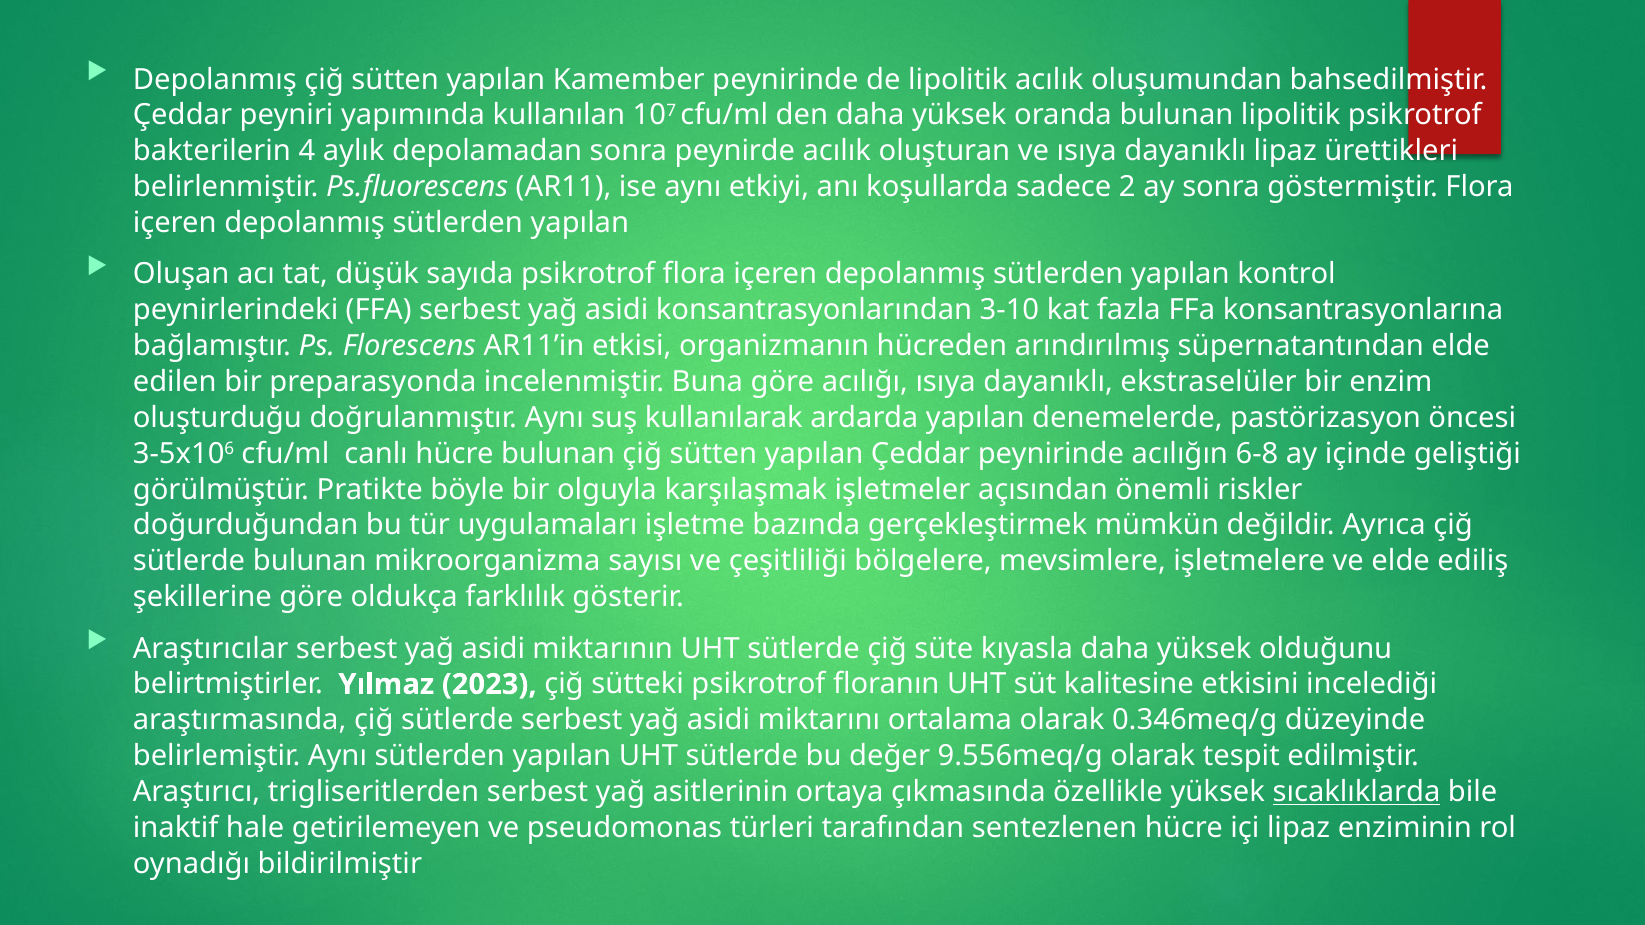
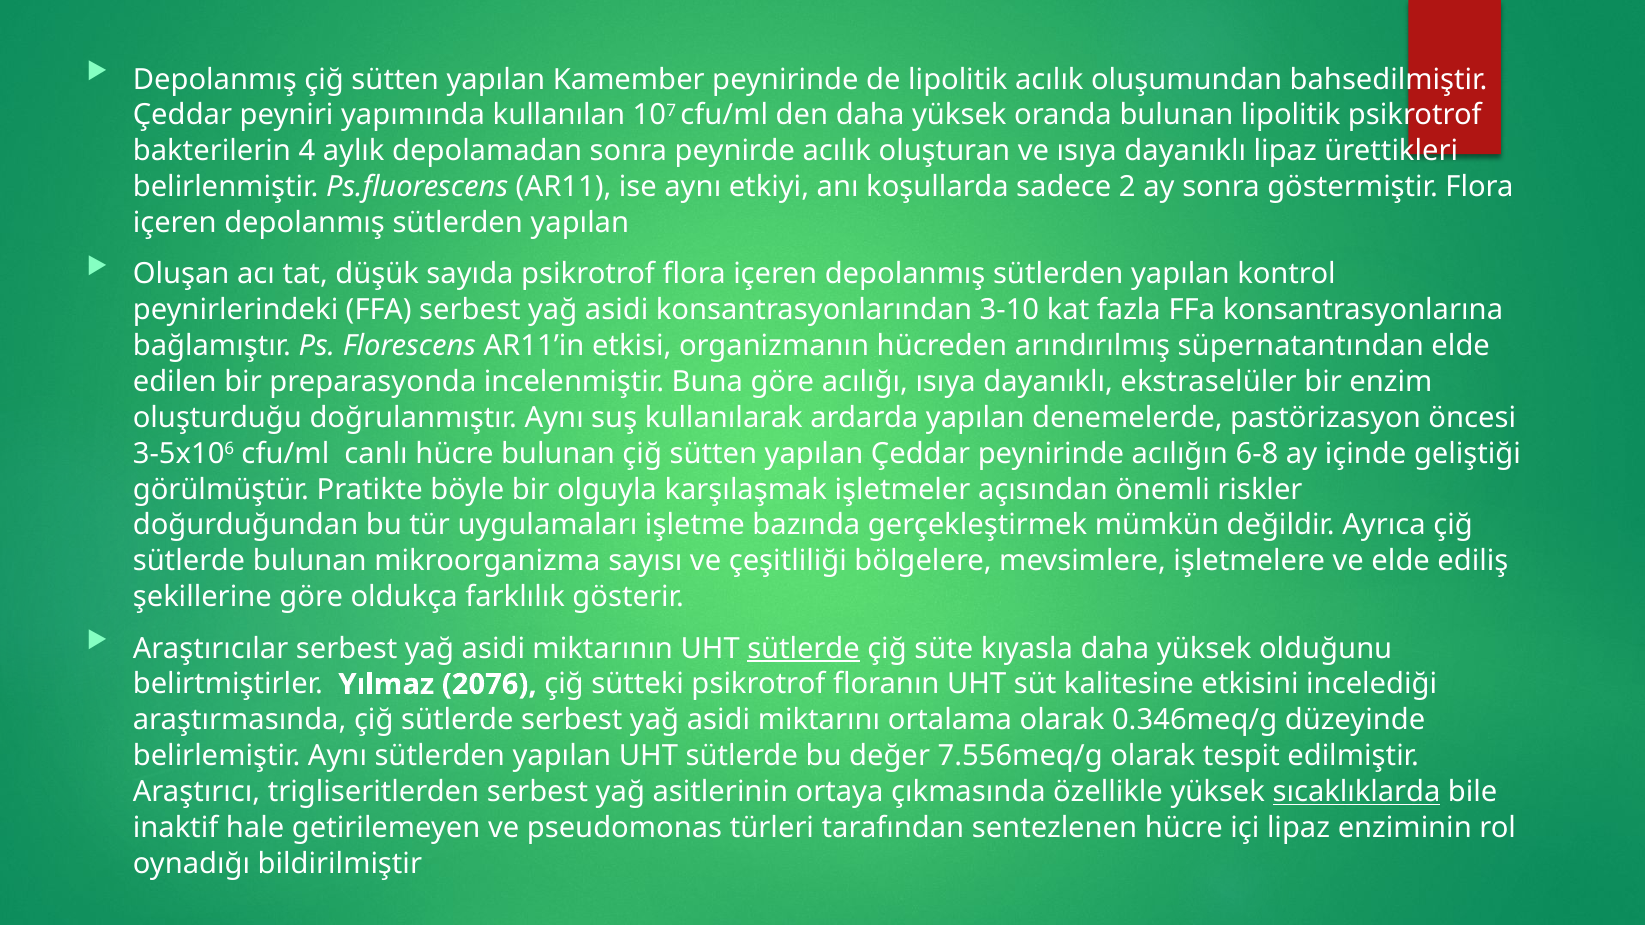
sütlerde underline: none -> present (804, 649)
2023: 2023 -> 2076 (489, 685)
9.556meq/g: 9.556meq/g -> 7.556meq/g (1020, 756)
